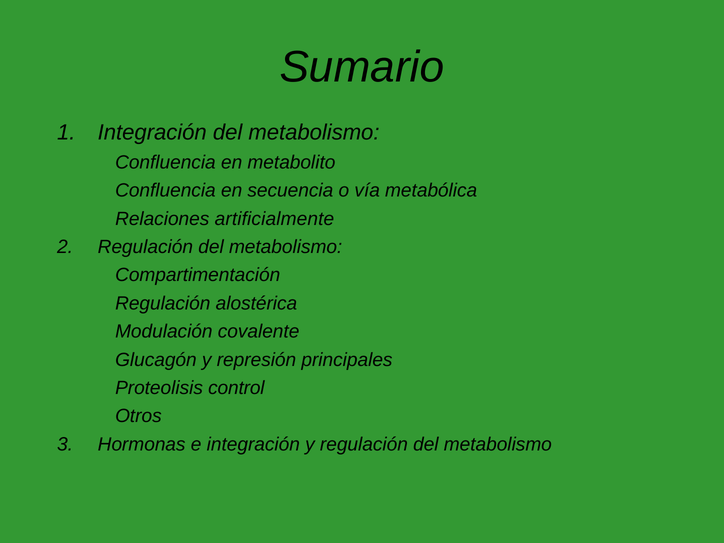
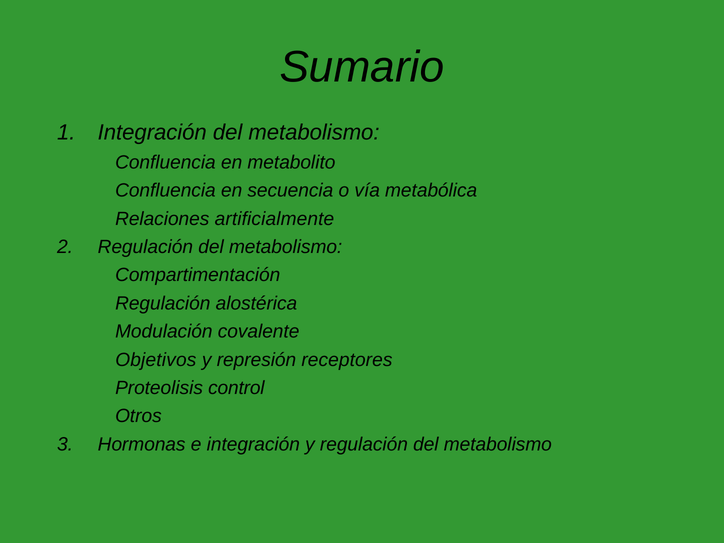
Glucagón: Glucagón -> Objetivos (156, 360)
principales: principales -> receptores (347, 360)
